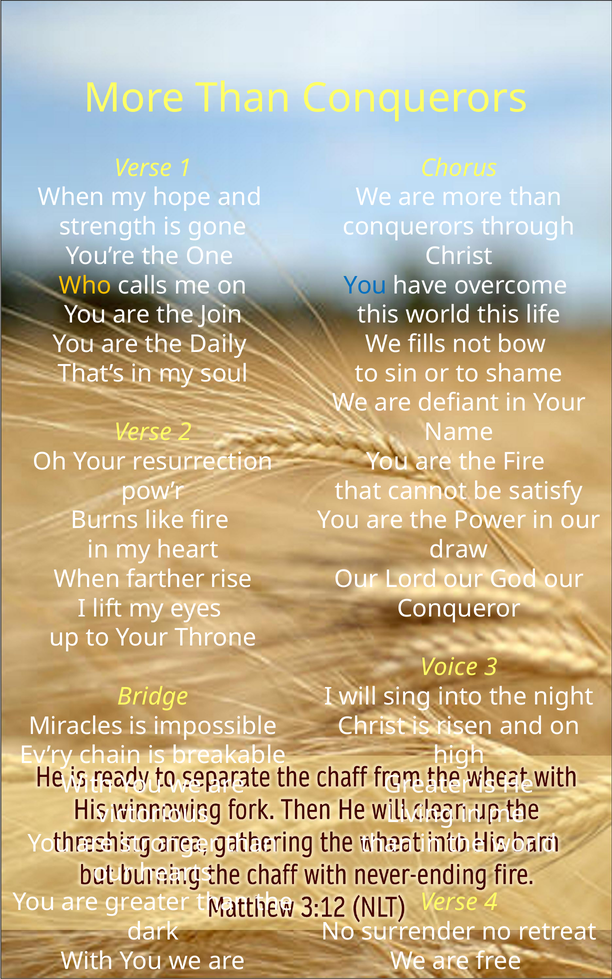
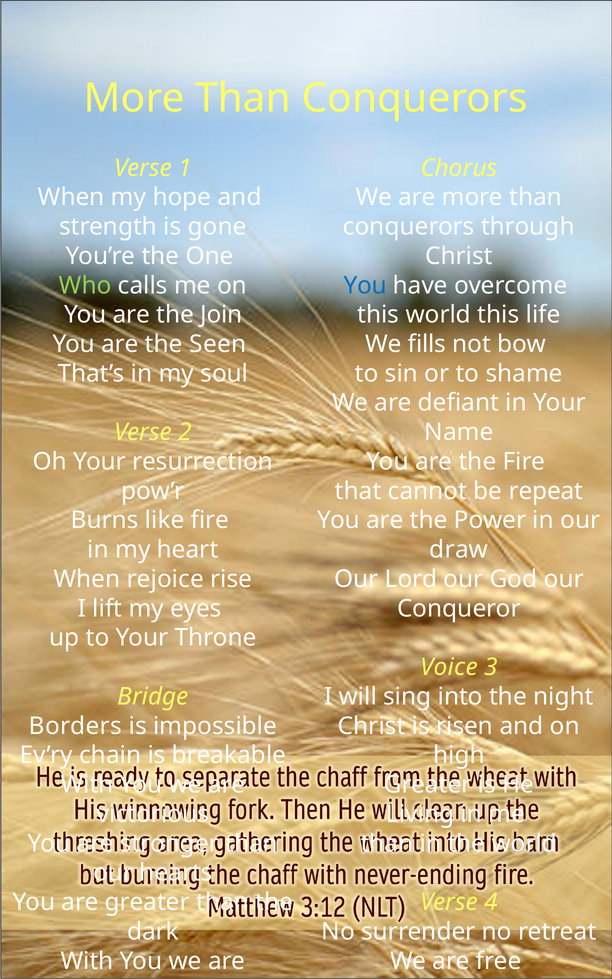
Who colour: yellow -> light green (85, 285)
Daily: Daily -> Seen (218, 344)
satisfy: satisfy -> repeat (546, 491)
farther: farther -> rejoice (165, 579)
Miracles: Miracles -> Borders (75, 726)
